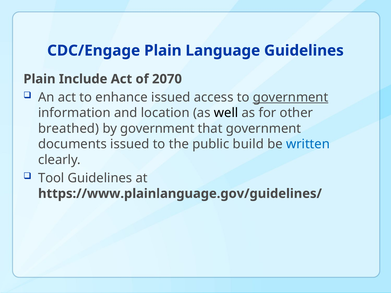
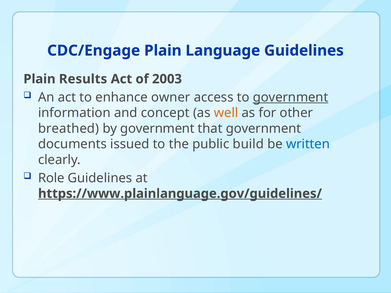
Include: Include -> Results (83, 79)
2070: 2070 -> 2003 (167, 79)
enhance issued: issued -> owner (171, 97)
location: location -> concept (165, 113)
well colour: black -> orange (226, 113)
Tool: Tool -> Role (51, 178)
https://www.plainlanguage.gov/guidelines/ underline: none -> present (180, 194)
